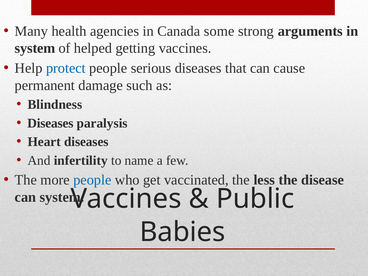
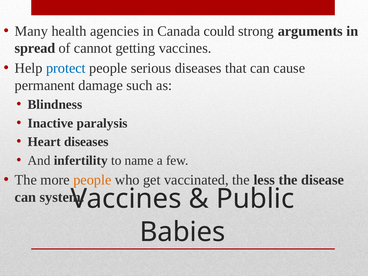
some: some -> could (219, 31)
system: system -> spread (35, 48)
helped: helped -> cannot (93, 48)
Diseases: Diseases -> Inactive (50, 123)
people colour: blue -> orange (92, 180)
